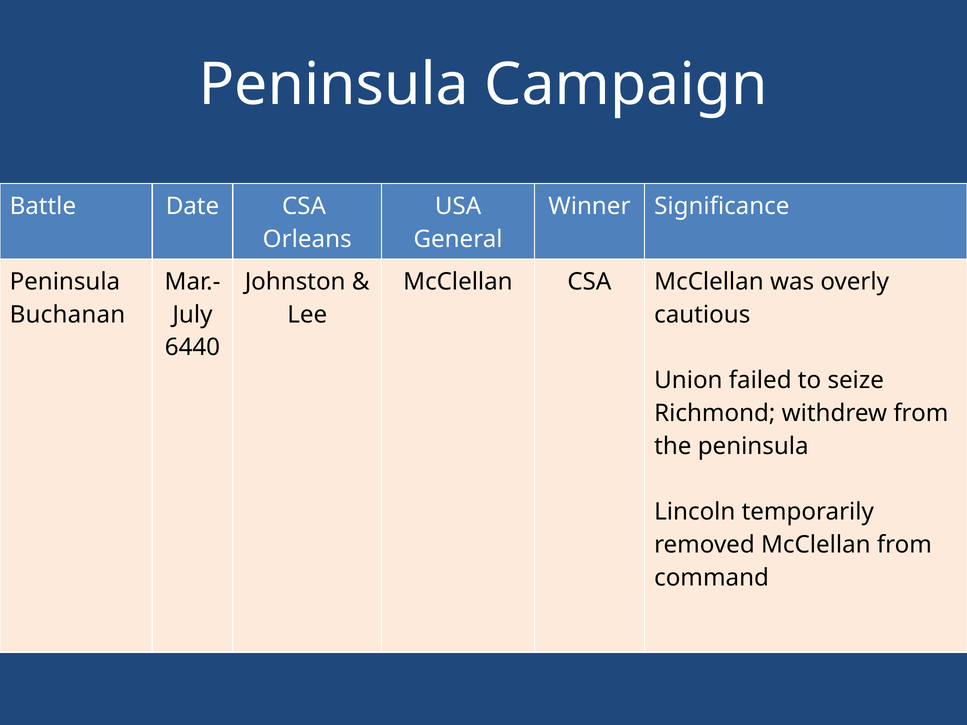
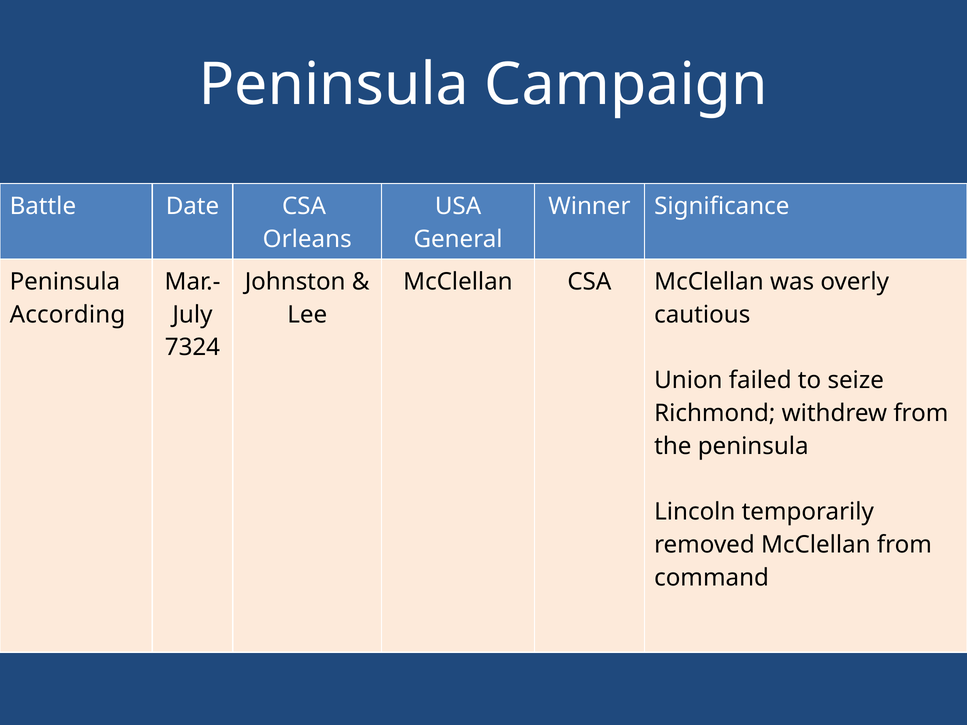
Buchanan: Buchanan -> According (67, 315)
6440: 6440 -> 7324 (192, 348)
